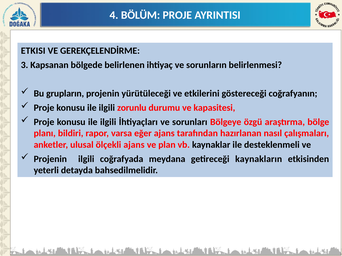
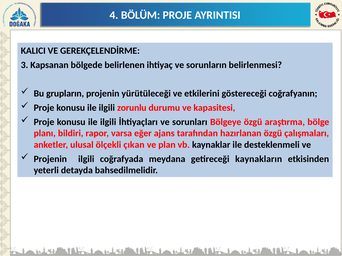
ETKISI: ETKISI -> KALICI (33, 51)
hazırlanan nasıl: nasıl -> özgü (273, 134)
ölçekli ajans: ajans -> çıkan (134, 145)
